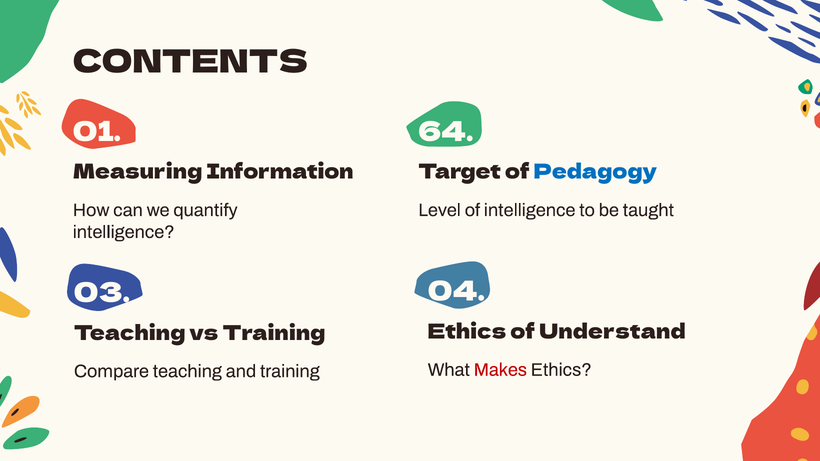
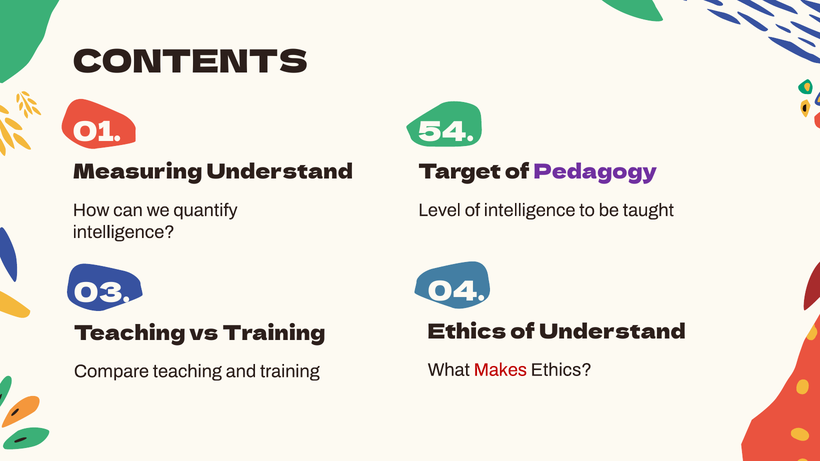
64: 64 -> 54 (446, 132)
Measuring Information: Information -> Understand (280, 172)
Pedagogy colour: blue -> purple (595, 172)
